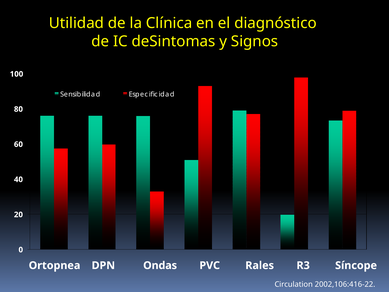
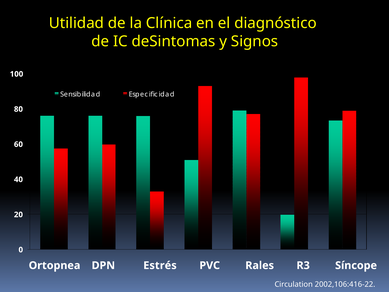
Ondas: Ondas -> Estrés (160, 265)
